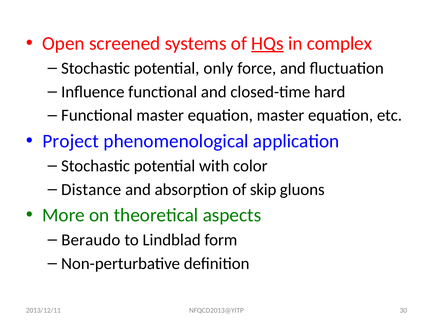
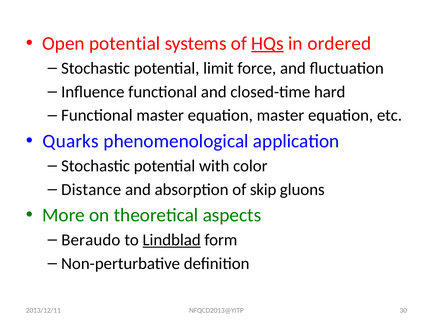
Open screened: screened -> potential (125, 43)
complex: complex -> ordered (339, 43)
only: only -> limit (218, 68)
Project: Project -> Quarks (71, 141)
Lindblad underline: none -> present (172, 240)
